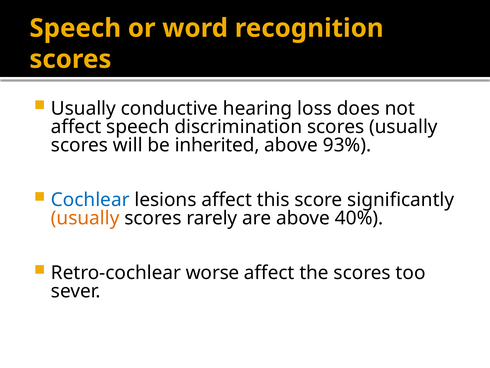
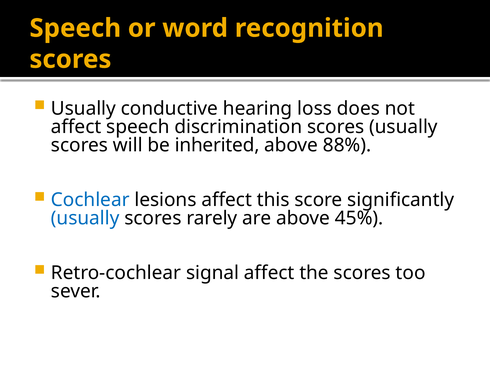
93%: 93% -> 88% (347, 145)
usually colour: orange -> blue (85, 218)
40%: 40% -> 45% (359, 218)
worse: worse -> signal (213, 273)
